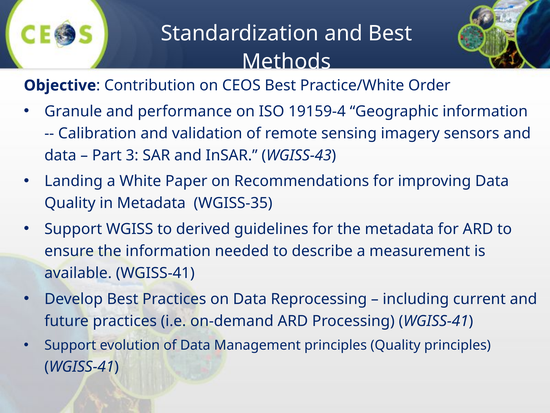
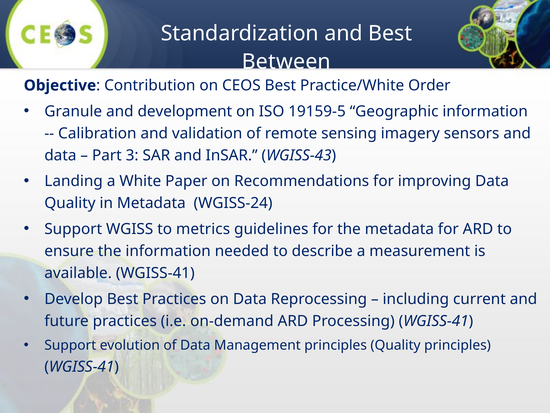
Methods: Methods -> Between (286, 62)
performance: performance -> development (185, 111)
19159-4: 19159-4 -> 19159-5 (317, 111)
WGISS-35: WGISS-35 -> WGISS-24 (233, 203)
derived: derived -> metrics (203, 229)
